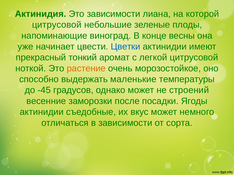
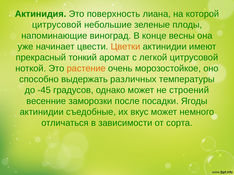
Это зависимости: зависимости -> поверхность (114, 14)
Цветки colour: blue -> orange (126, 47)
маленькие: маленькие -> различных (133, 79)
